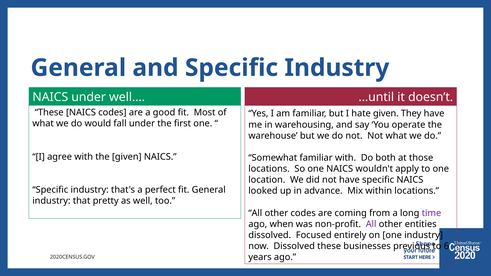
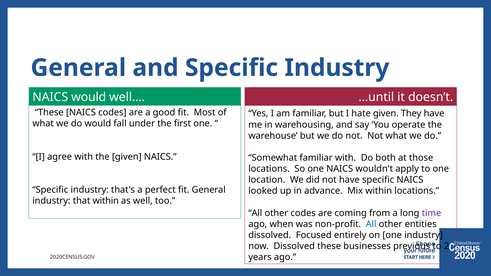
NAICS under: under -> would (89, 97)
that pretty: pretty -> within (106, 201)
All colour: purple -> blue (371, 224)
6: 6 -> 2 (446, 246)
